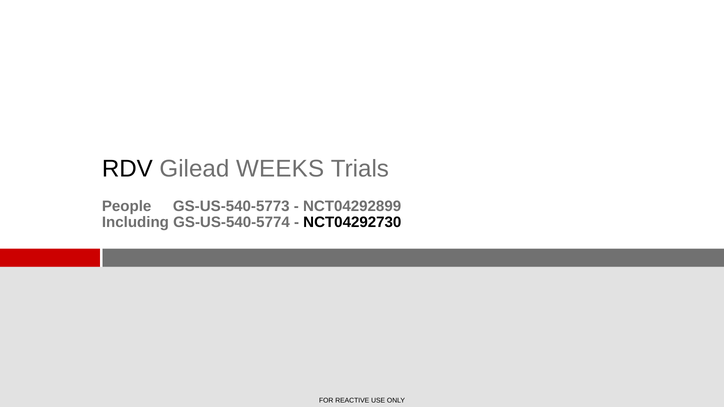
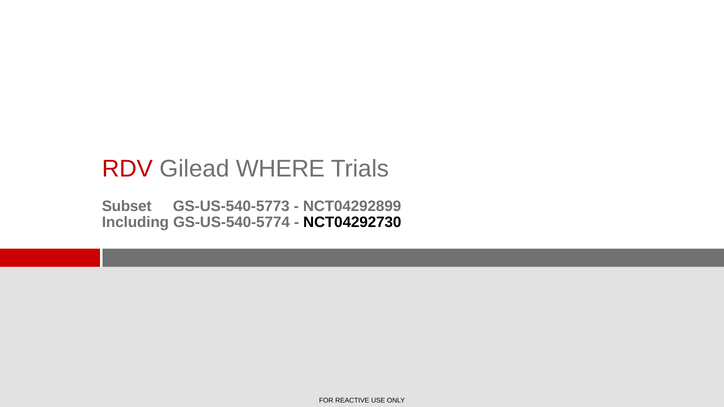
RDV colour: black -> red (127, 169)
WEEKS: WEEKS -> WHERE (280, 169)
People: People -> Subset (127, 206)
